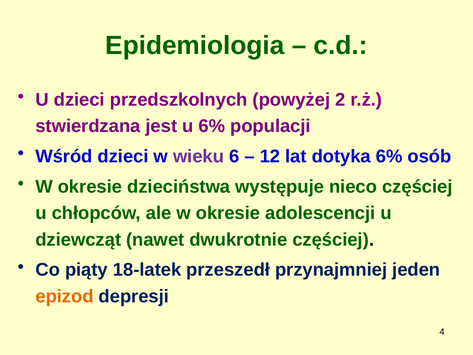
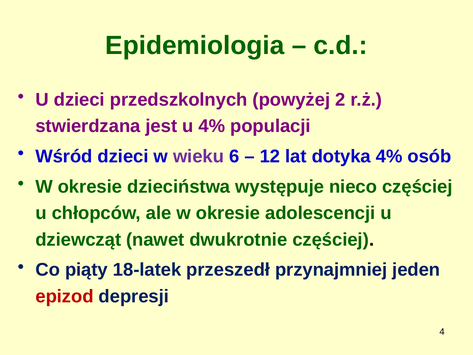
u 6%: 6% -> 4% (212, 126)
dotyka 6%: 6% -> 4% (389, 156)
epizod colour: orange -> red (65, 296)
